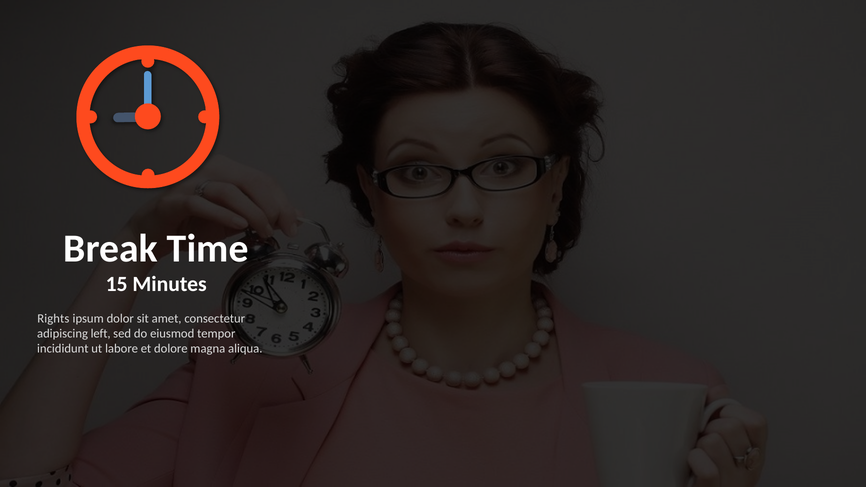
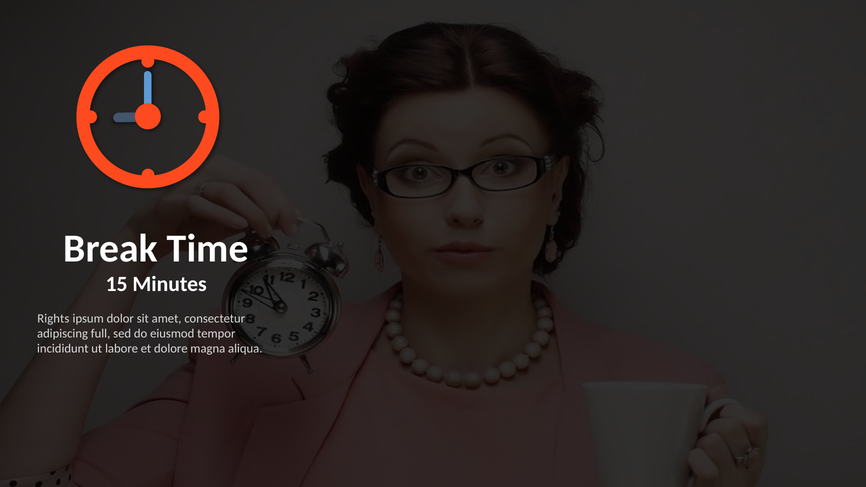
left: left -> full (101, 334)
